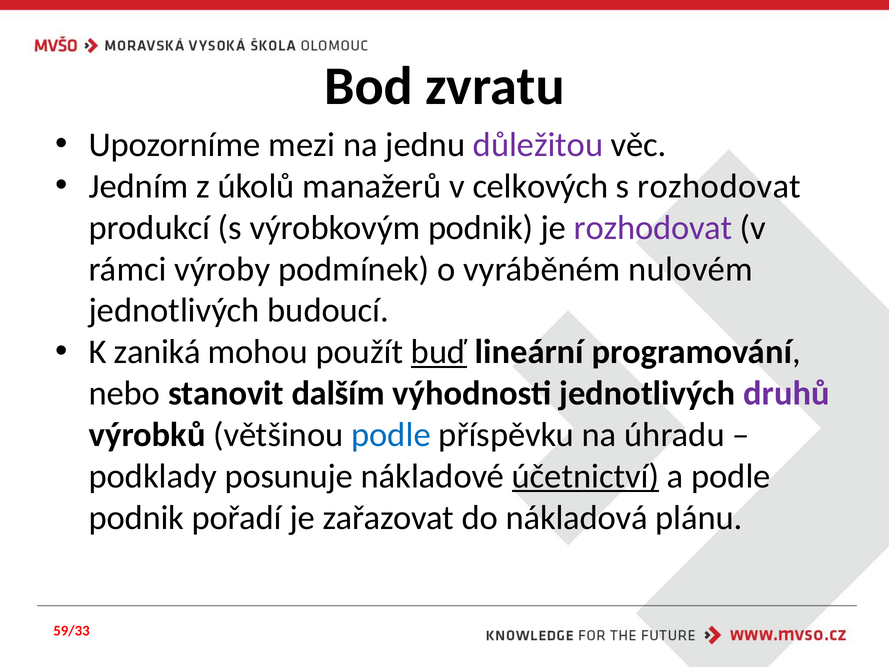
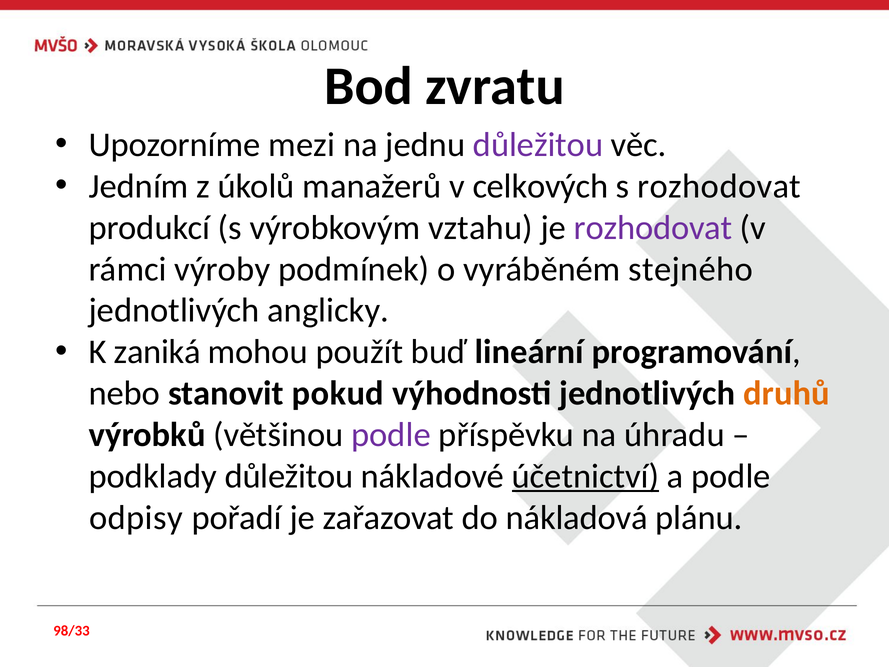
výrobkovým podnik: podnik -> vztahu (480, 228)
nulovém: nulovém -> stejného (691, 269)
budoucí: budoucí -> anglicky (328, 310)
buď underline: present -> none (439, 352)
dalším: dalším -> pokud (338, 393)
druhů colour: purple -> orange (786, 393)
podle colour: blue -> purple (391, 435)
podklady posunuje: posunuje -> důležitou (289, 476)
podnik: podnik -> odpisy (136, 517)
59/33: 59/33 -> 98/33 (71, 631)
